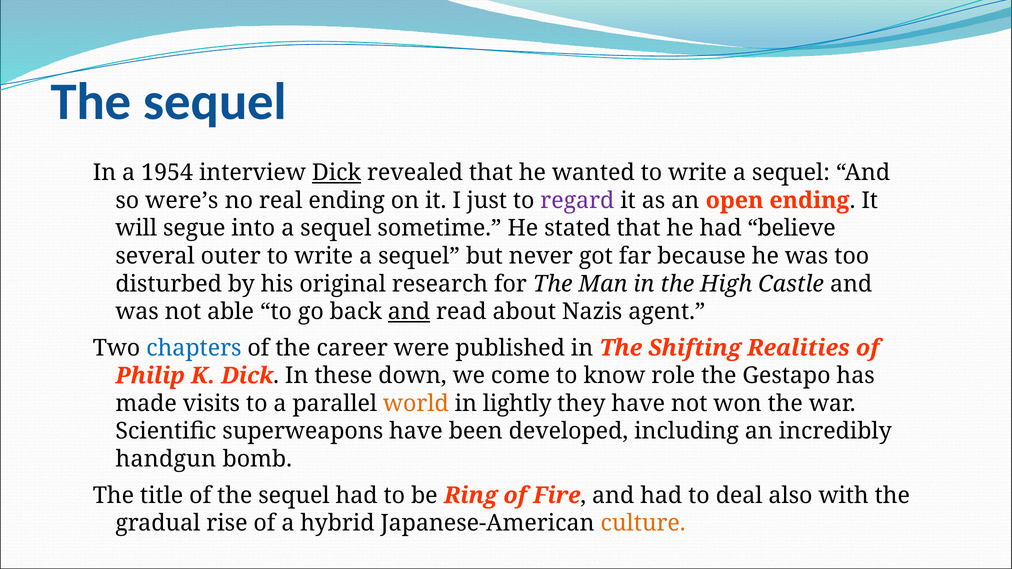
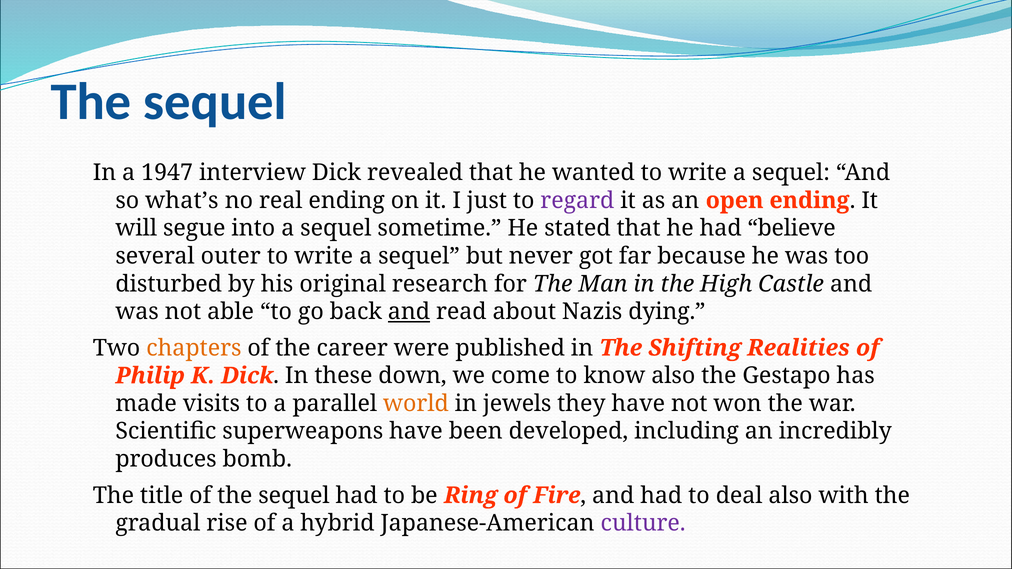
1954: 1954 -> 1947 (167, 173)
Dick underline: present -> none (337, 173)
were’s: were’s -> what’s (182, 201)
agent: agent -> dying (667, 312)
chapters colour: blue -> orange (194, 348)
know role: role -> also (673, 376)
lightly: lightly -> jewels (517, 404)
handgun: handgun -> produces (166, 459)
culture colour: orange -> purple (643, 523)
